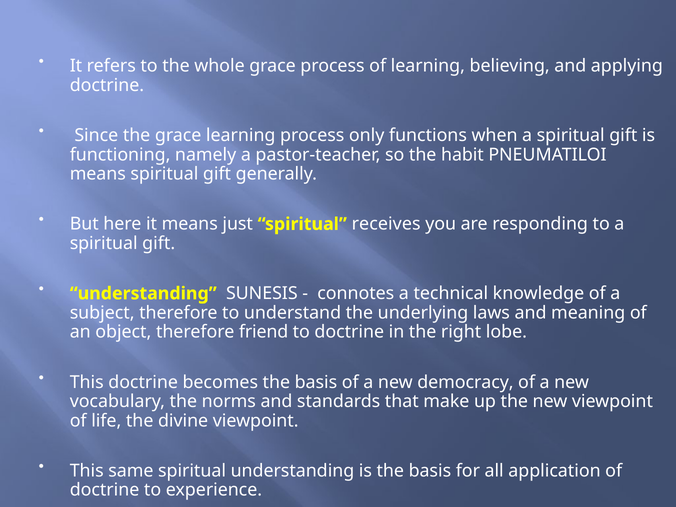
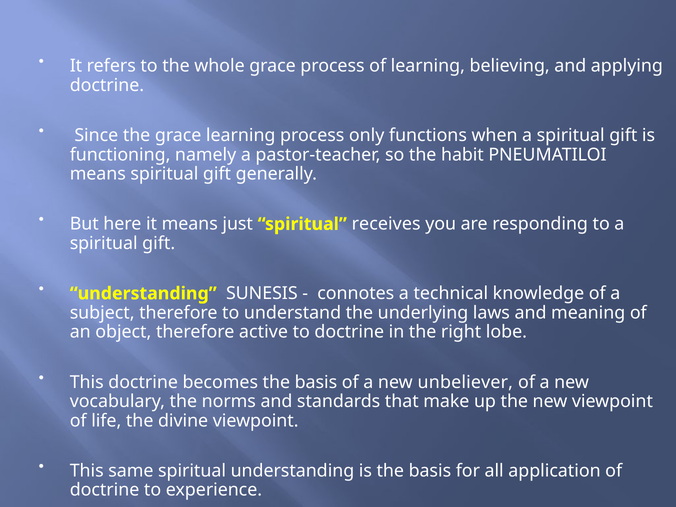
friend: friend -> active (263, 332)
democracy: democracy -> unbeliever (465, 382)
